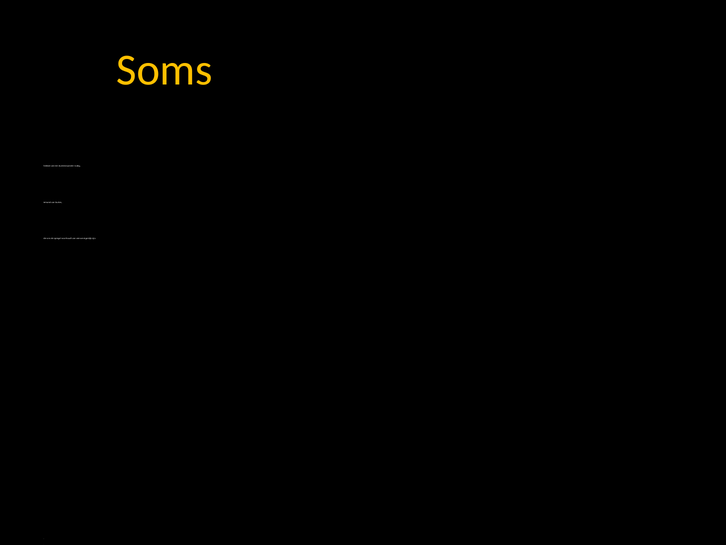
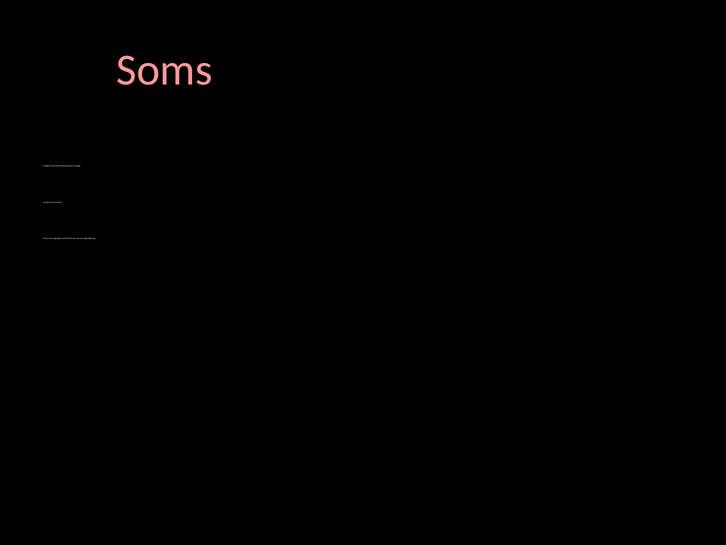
Soms colour: yellow -> pink (164, 70)
